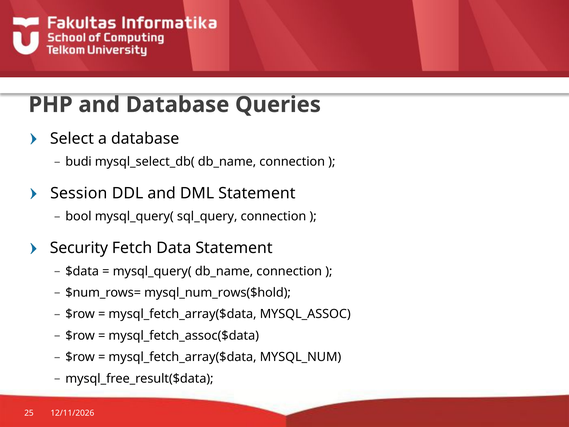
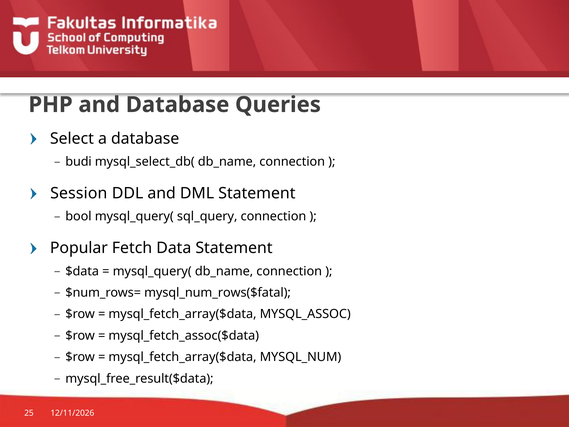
Security: Security -> Popular (79, 248)
mysql_num_rows($hold: mysql_num_rows($hold -> mysql_num_rows($fatal (218, 292)
